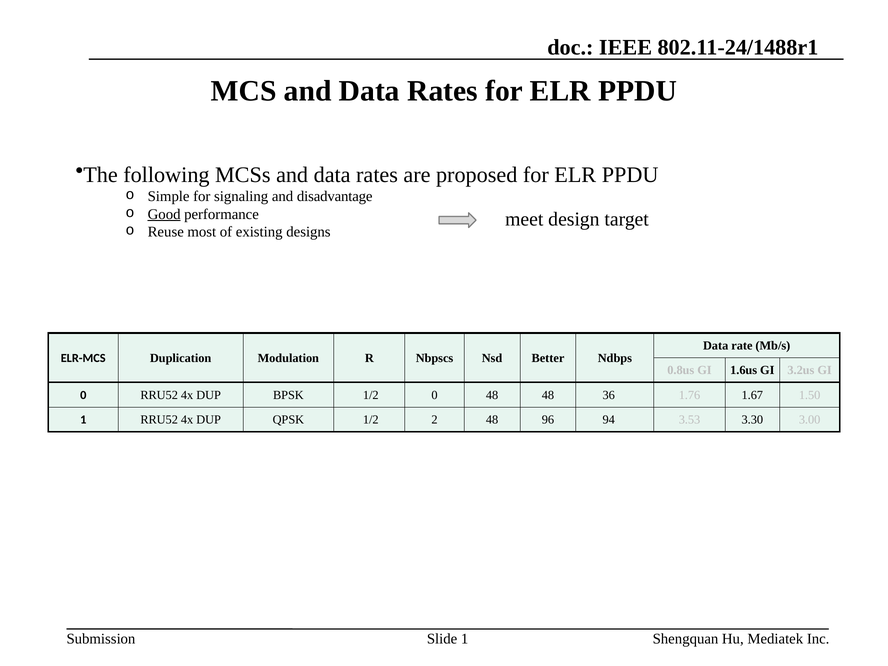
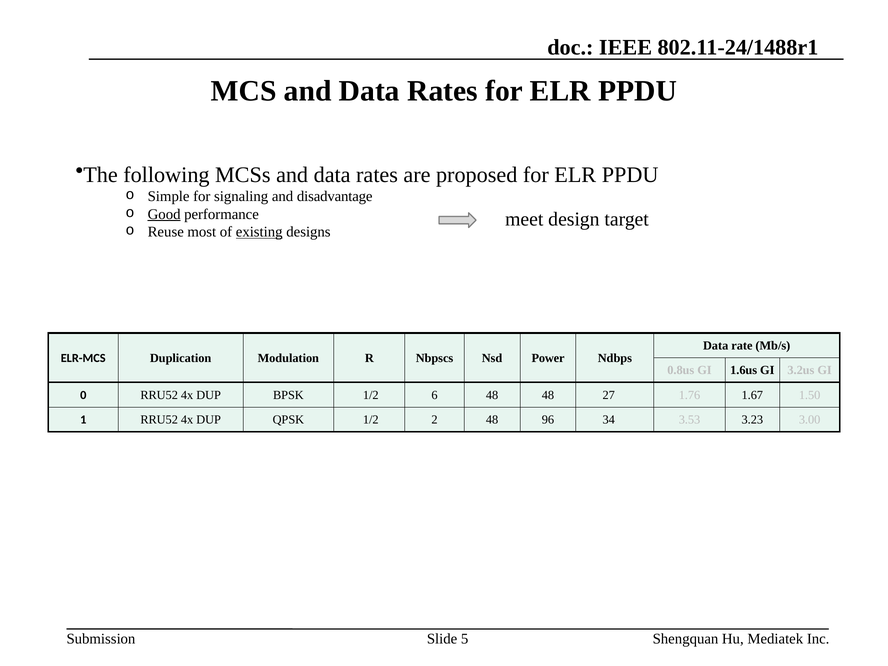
existing underline: none -> present (259, 232)
Better: Better -> Power (548, 358)
1/2 0: 0 -> 6 (434, 395)
36: 36 -> 27 (609, 395)
94: 94 -> 34 (609, 420)
3.30: 3.30 -> 3.23 (752, 420)
Slide 1: 1 -> 5 (465, 639)
